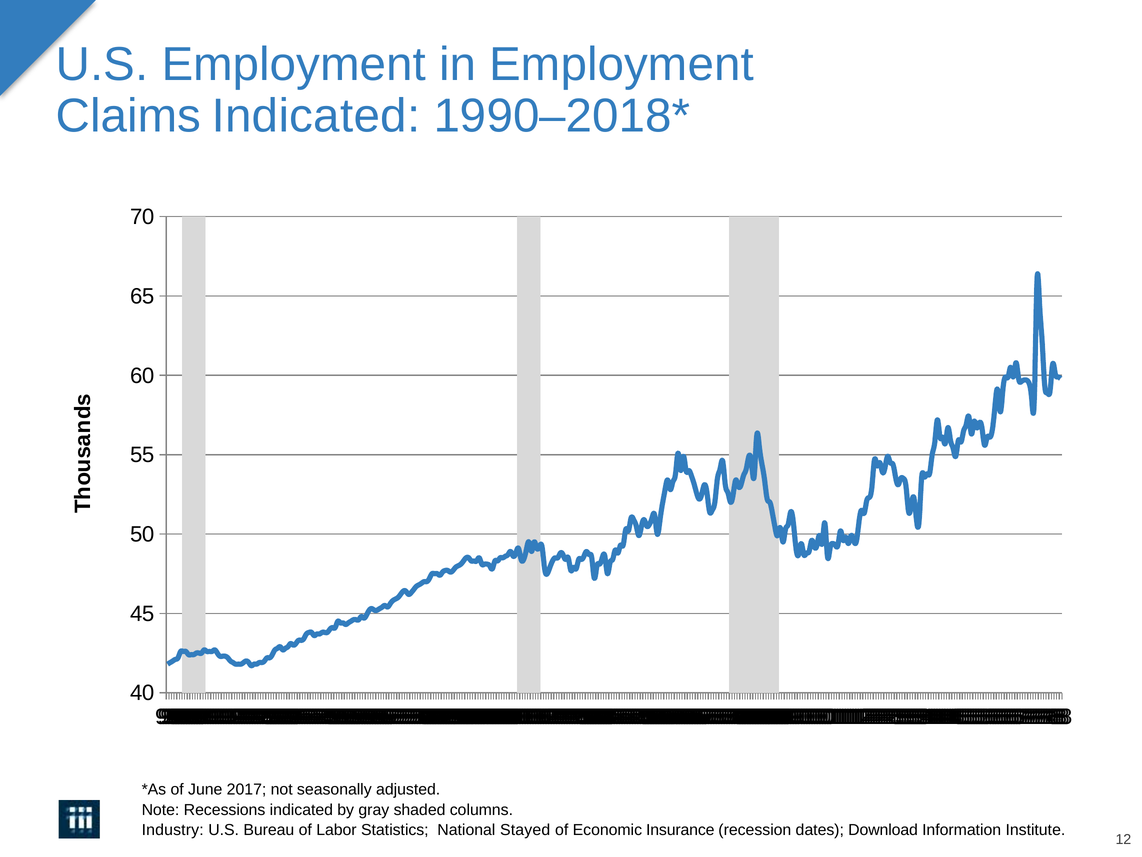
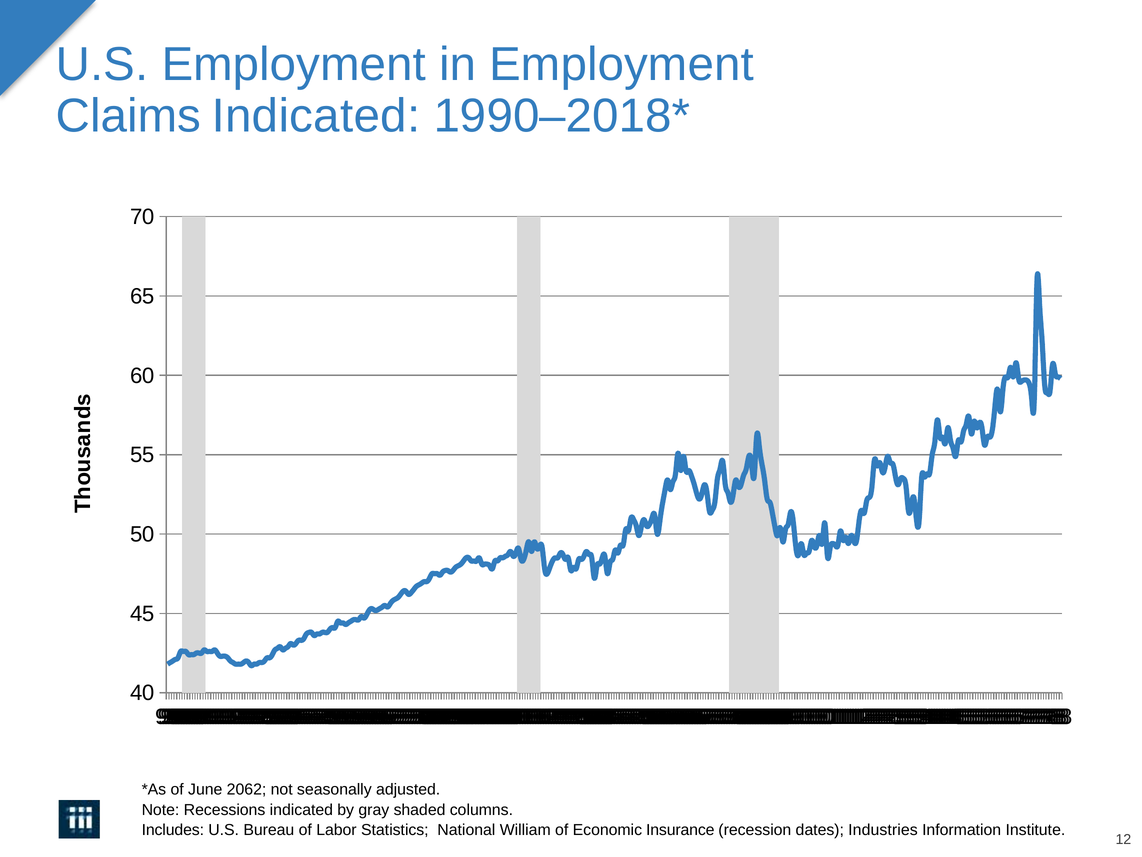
2017: 2017 -> 2062 (247, 789)
Industry: Industry -> Includes (173, 830)
Stayed: Stayed -> William (525, 830)
Download: Download -> Industries (883, 830)
